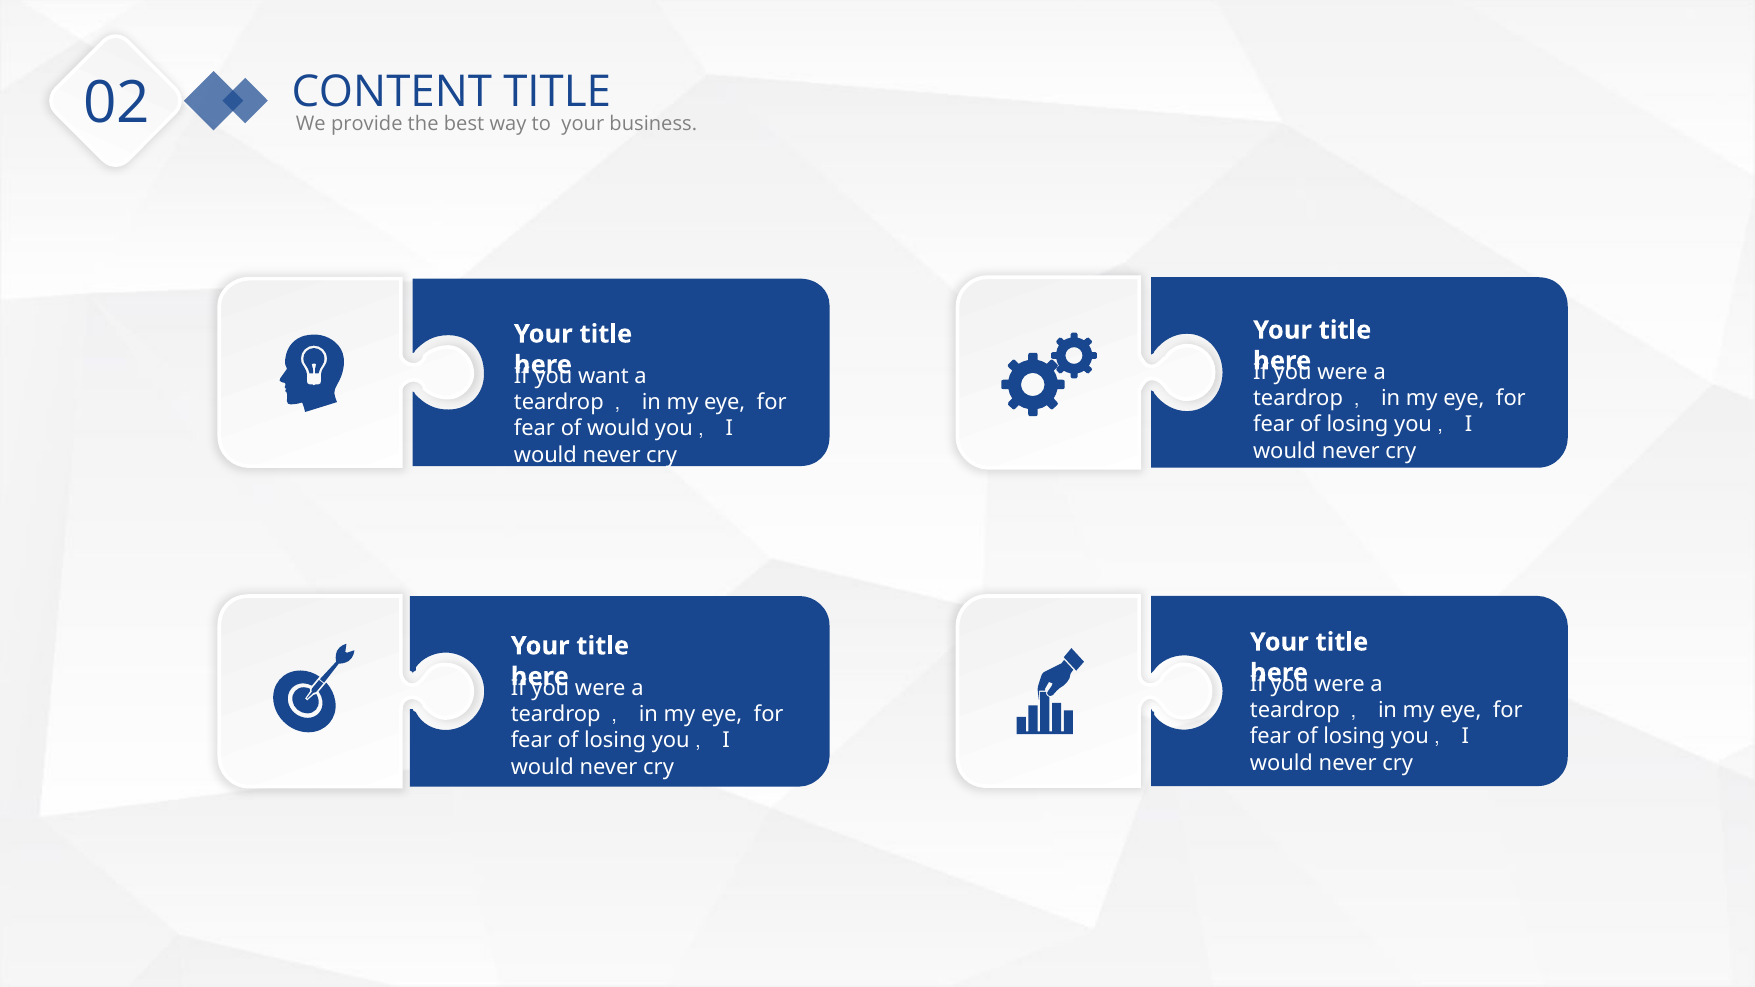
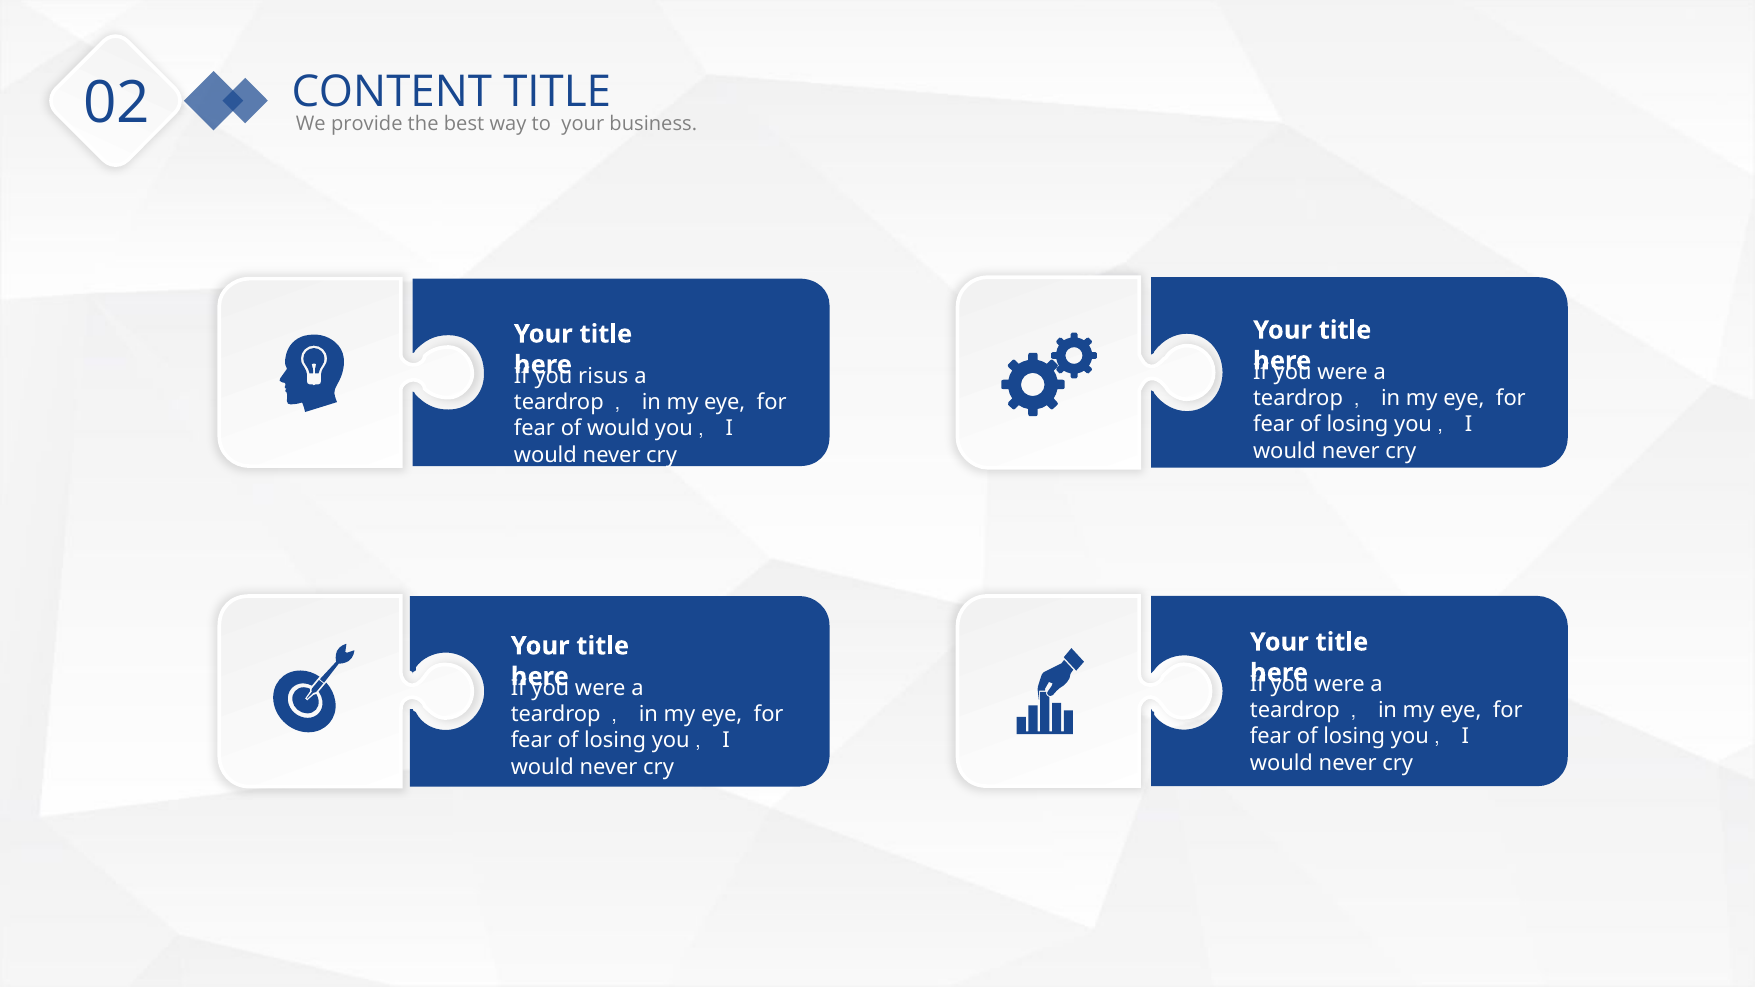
want: want -> risus (603, 376)
